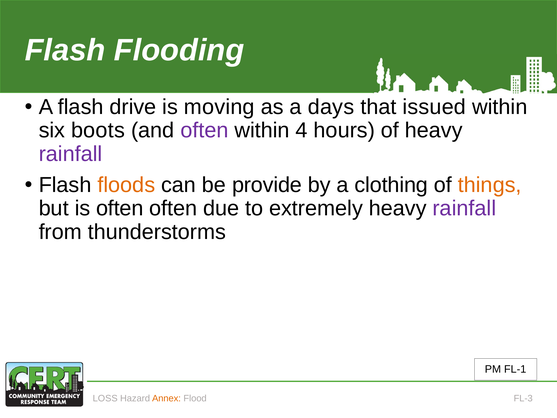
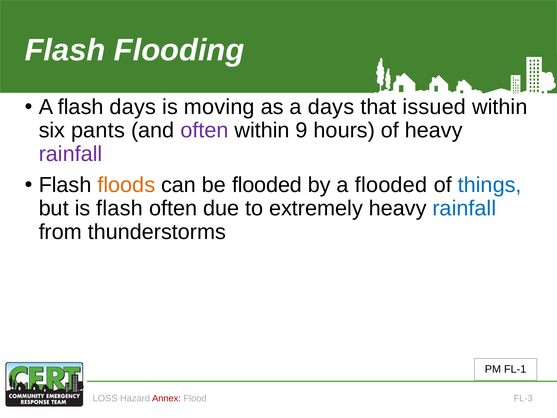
flash drive: drive -> days (133, 107)
boots: boots -> pants (98, 130)
4: 4 -> 9 (302, 130)
be provide: provide -> flooded (267, 185)
a clothing: clothing -> flooded (391, 185)
things colour: orange -> blue (490, 185)
is often: often -> flash (120, 208)
rainfall colour: purple -> blue (464, 208)
Annex colour: orange -> red (166, 398)
